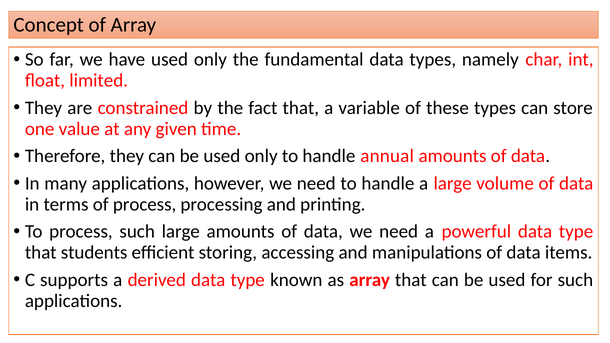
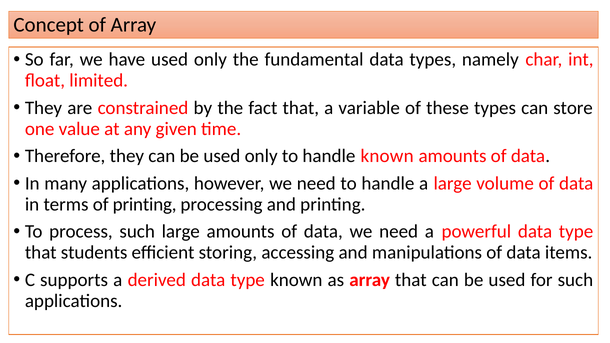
handle annual: annual -> known (387, 156)
of process: process -> printing (145, 204)
